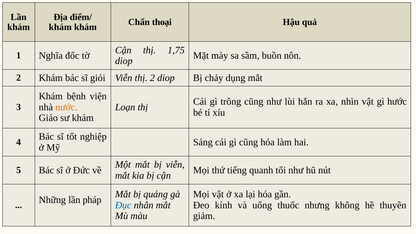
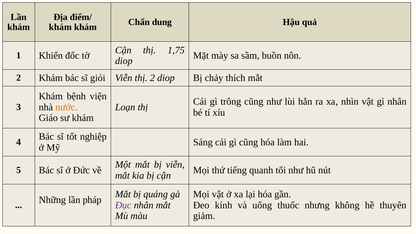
thoại: thoại -> dung (162, 22)
Nghĩa: Nghĩa -> Khiến (51, 56)
dụng: dụng -> thích (236, 78)
gì hước: hước -> nhân (397, 102)
Đục colour: blue -> purple (123, 205)
